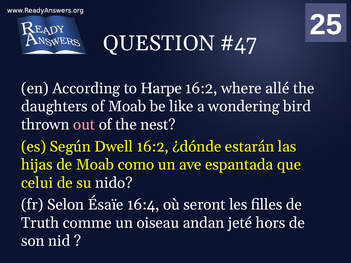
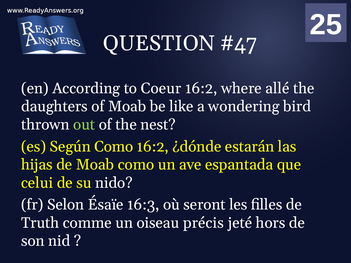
Harpe: Harpe -> Coeur (161, 88)
out colour: pink -> light green (84, 125)
Según Dwell: Dwell -> Como (114, 147)
16:4: 16:4 -> 16:3 (143, 205)
andan: andan -> précis (203, 223)
